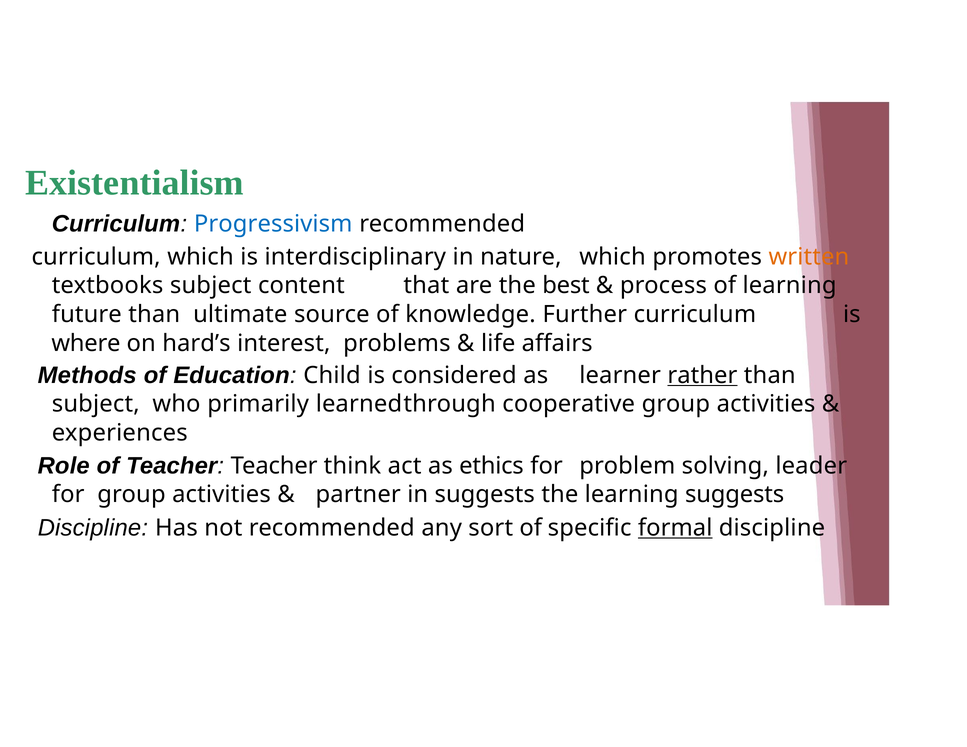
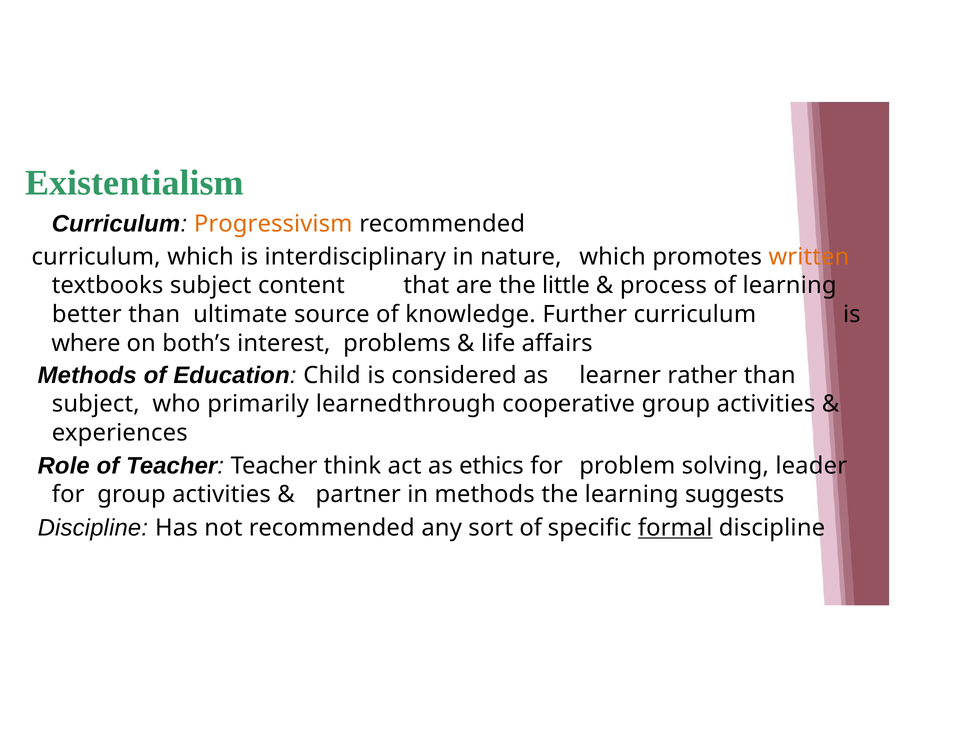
Progressivism colour: blue -> orange (273, 224)
best: best -> little (566, 286)
future: future -> better (87, 315)
hard’s: hard’s -> both’s (196, 343)
rather underline: present -> none (702, 375)
in suggests: suggests -> methods (485, 495)
